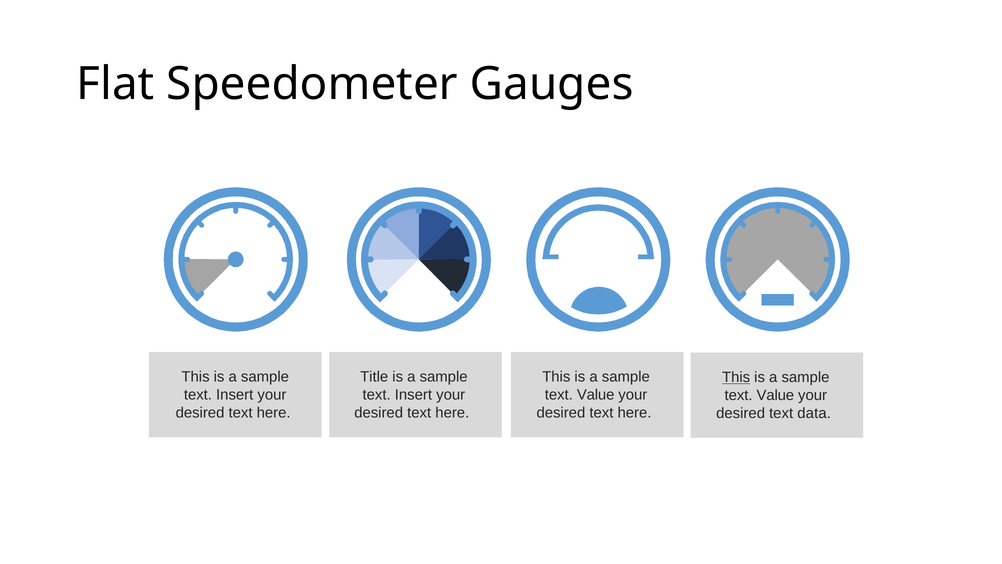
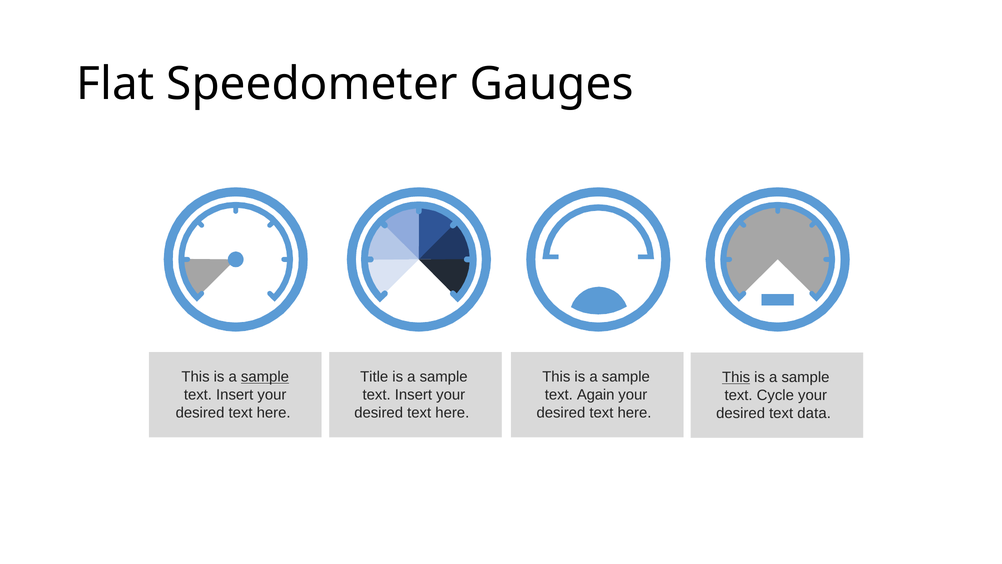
sample underline: none -> present (265, 377)
Value: Value -> Again (596, 394)
Value: Value -> Cycle (775, 395)
